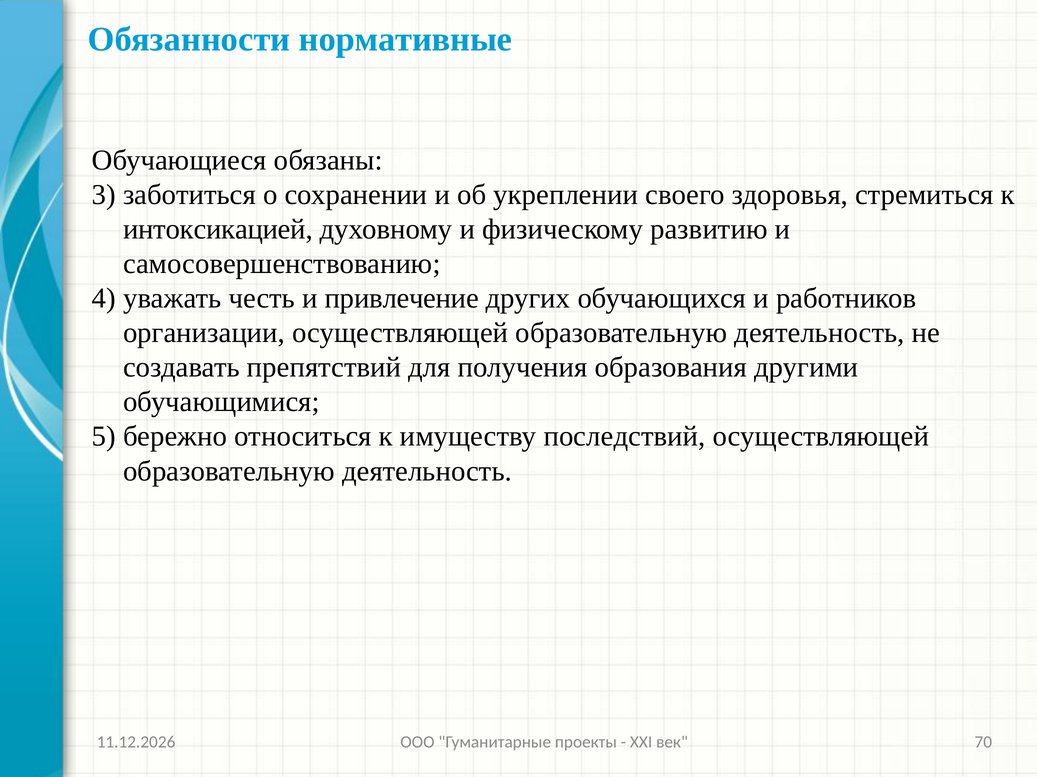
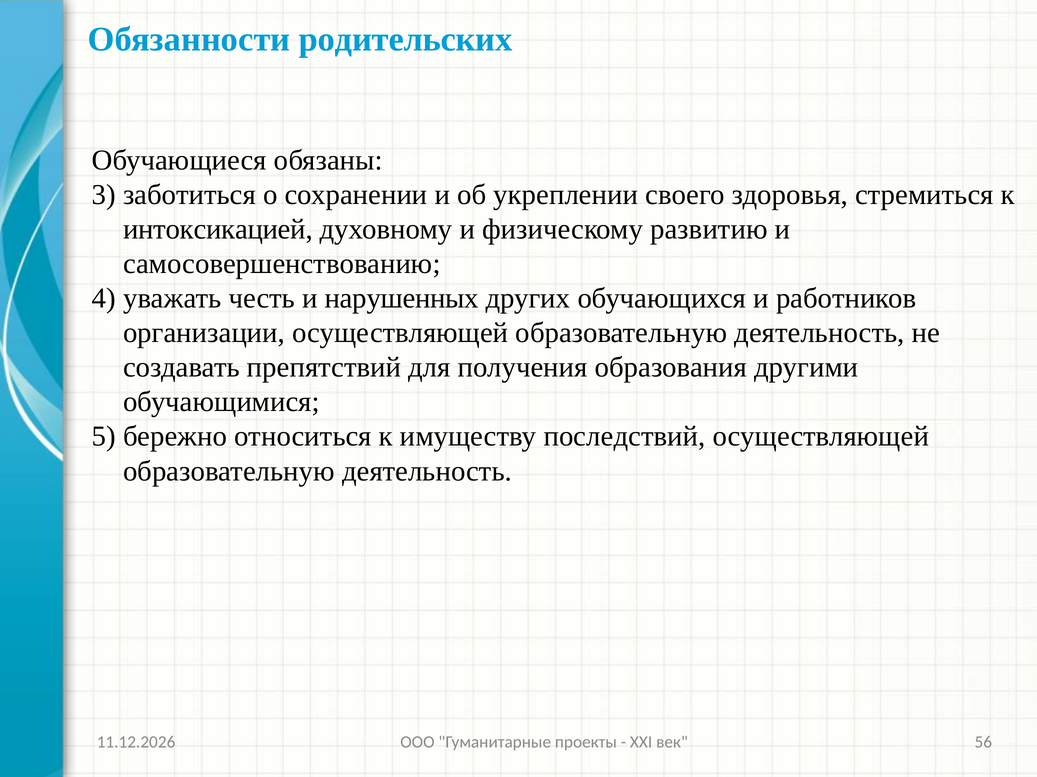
нормативные: нормативные -> родительских (406, 39)
привлечение: привлечение -> нарушенных (402, 299)
70: 70 -> 56 (983, 743)
